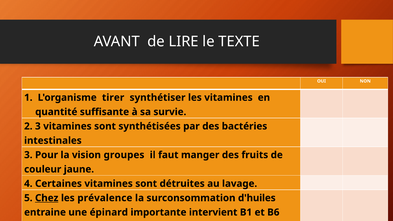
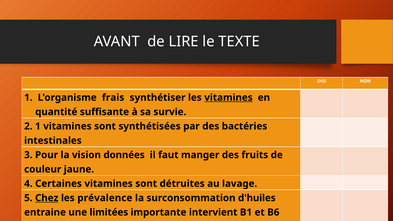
tirer: tirer -> frais (113, 98)
vitamines underline: none -> present (228, 98)
2 3: 3 -> 1 (38, 126)
groupes: groupes -> données (124, 155)
épinard: épinard -> limitées (109, 212)
